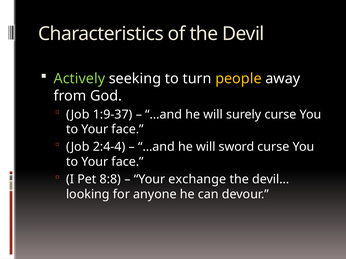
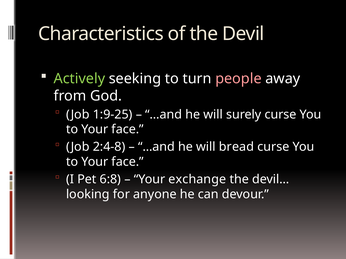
people colour: yellow -> pink (238, 79)
1:9-37: 1:9-37 -> 1:9-25 (113, 115)
2:4-4: 2:4-4 -> 2:4-8 (109, 147)
sword: sword -> bread (236, 147)
8:8: 8:8 -> 6:8 (110, 180)
